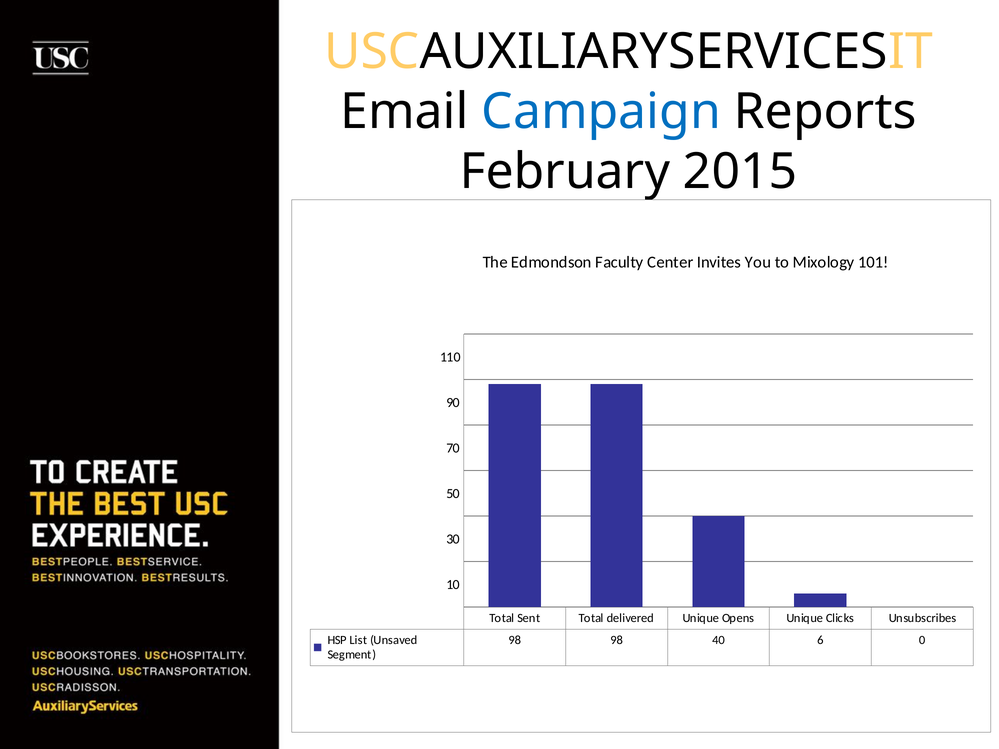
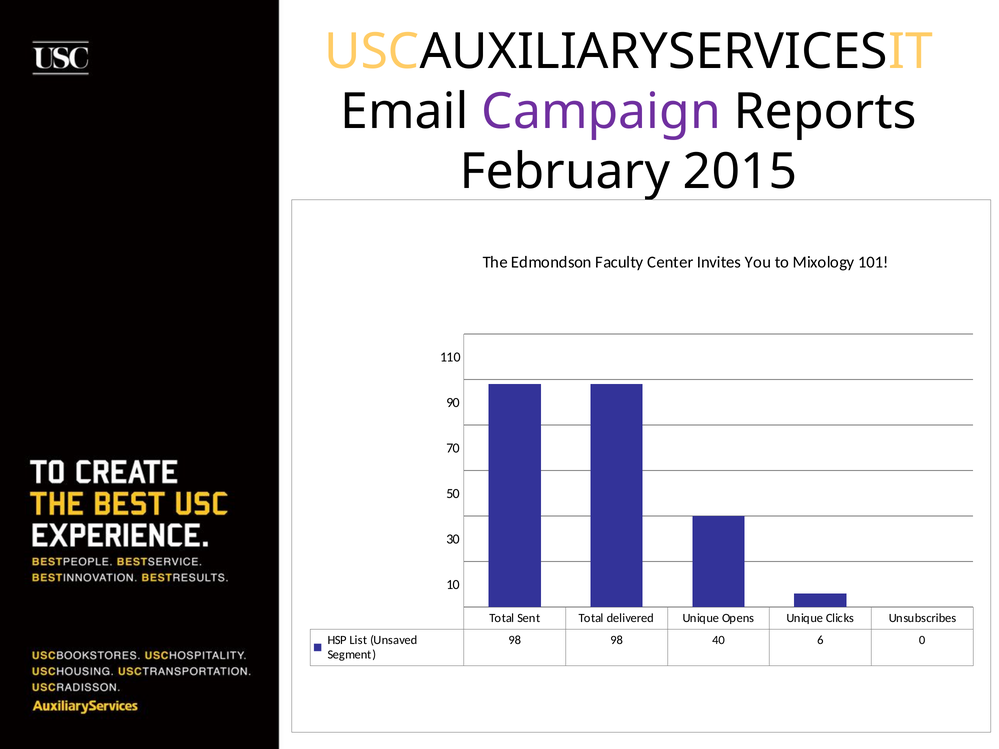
Campaign colour: blue -> purple (601, 112)
